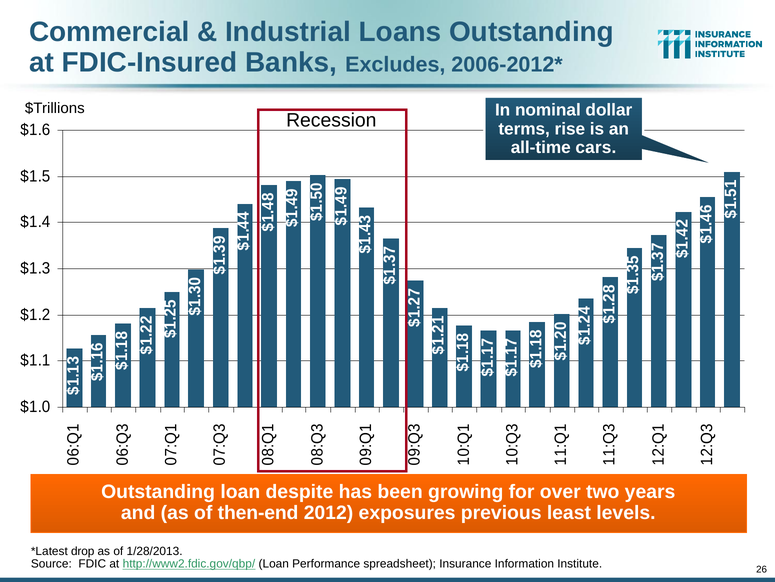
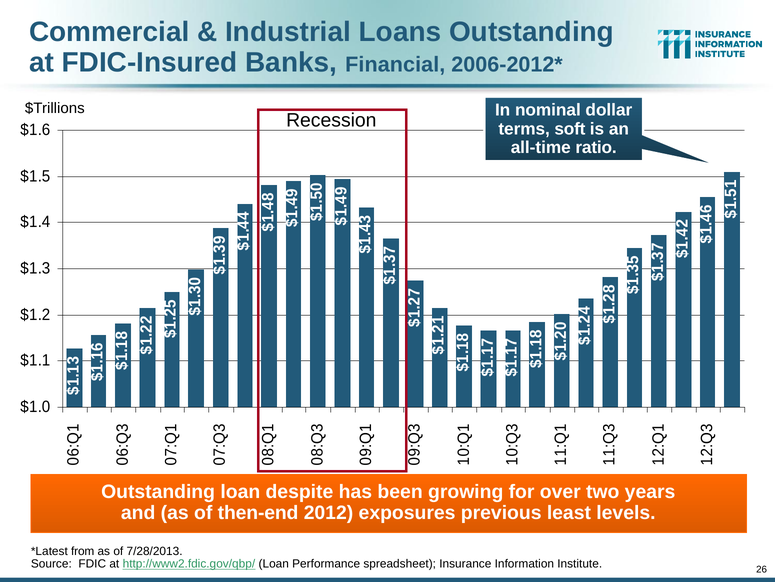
Excludes: Excludes -> Financial (395, 64)
rise: rise -> soft (570, 129)
cars: cars -> ratio (596, 147)
drop: drop -> from (83, 550)
1/28/2013: 1/28/2013 -> 7/28/2013 (155, 550)
